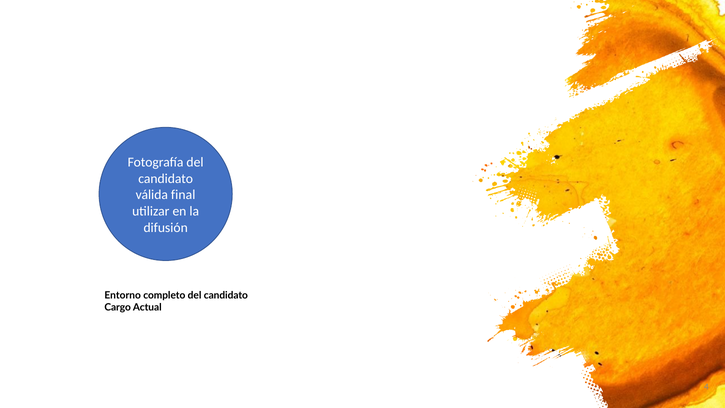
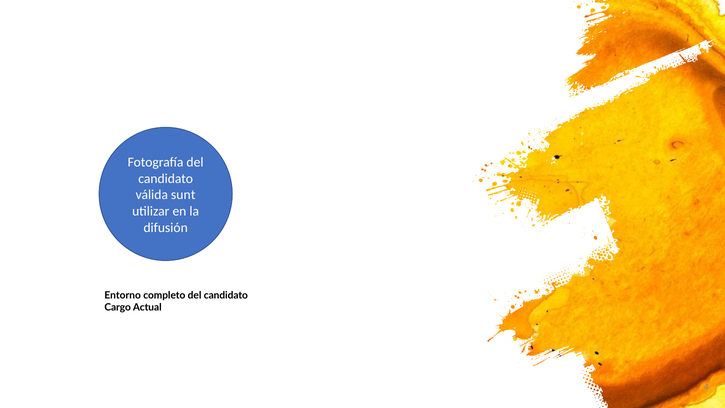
final: final -> sunt (183, 195)
